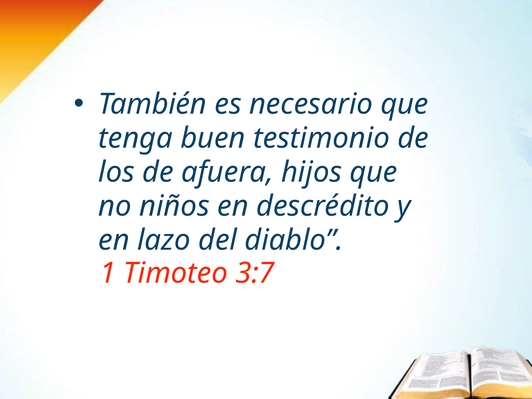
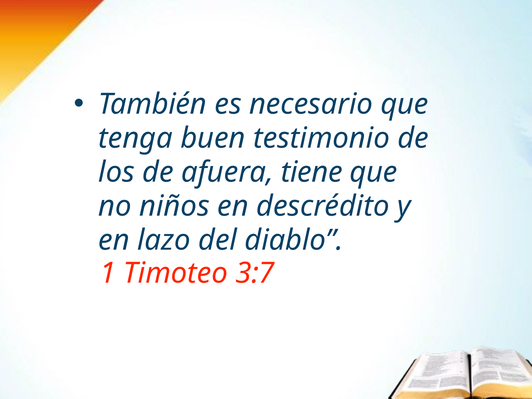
hijos: hijos -> tiene (312, 172)
